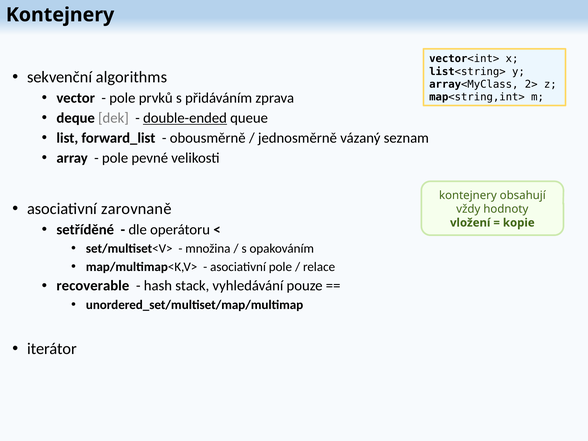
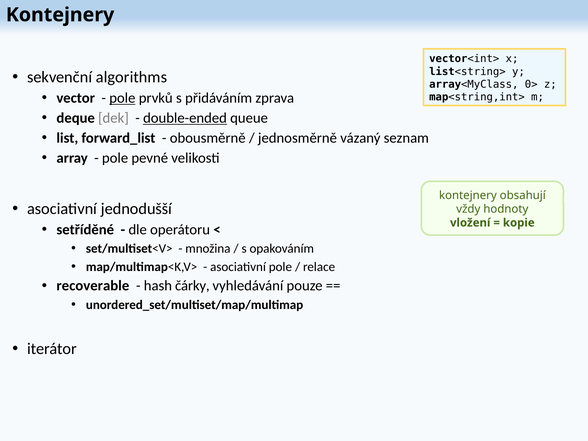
2>: 2> -> 0> (531, 84)
pole underline: none -> present (122, 98)
zarovnaně: zarovnaně -> jednodušší (136, 209)
stack: stack -> čárky (192, 286)
